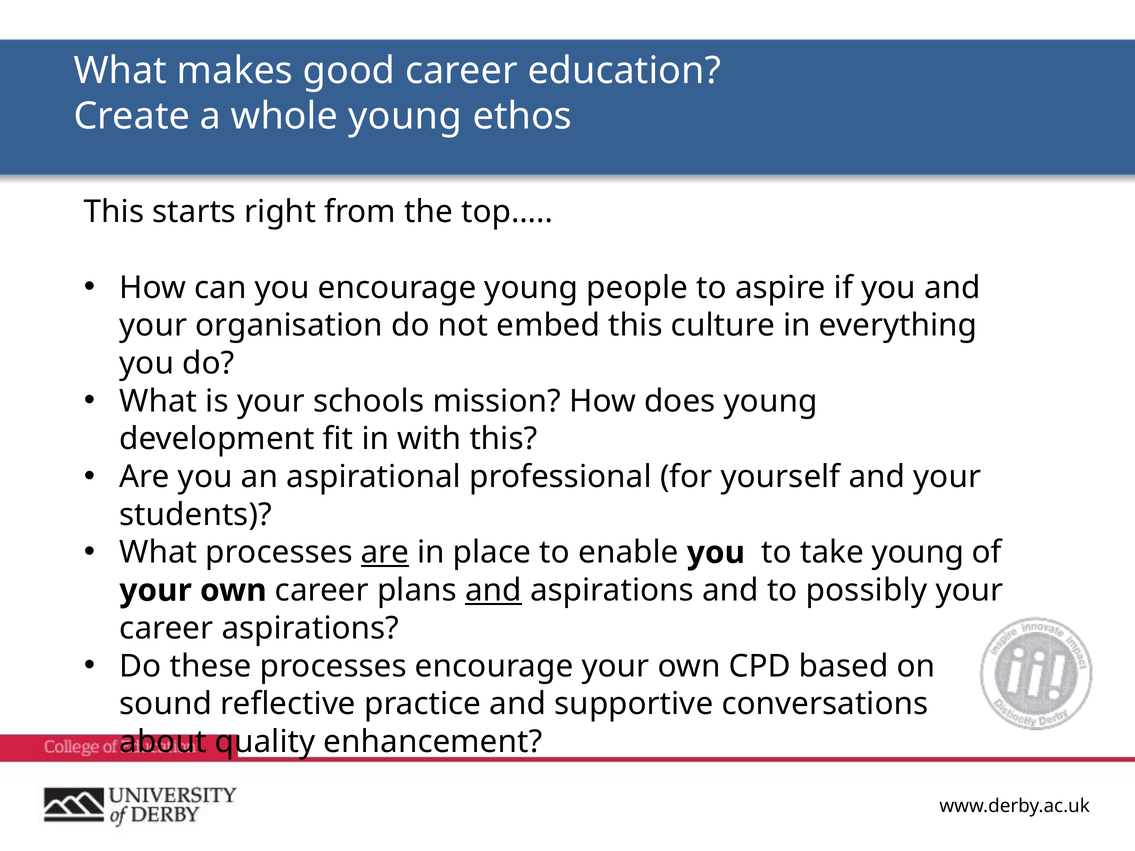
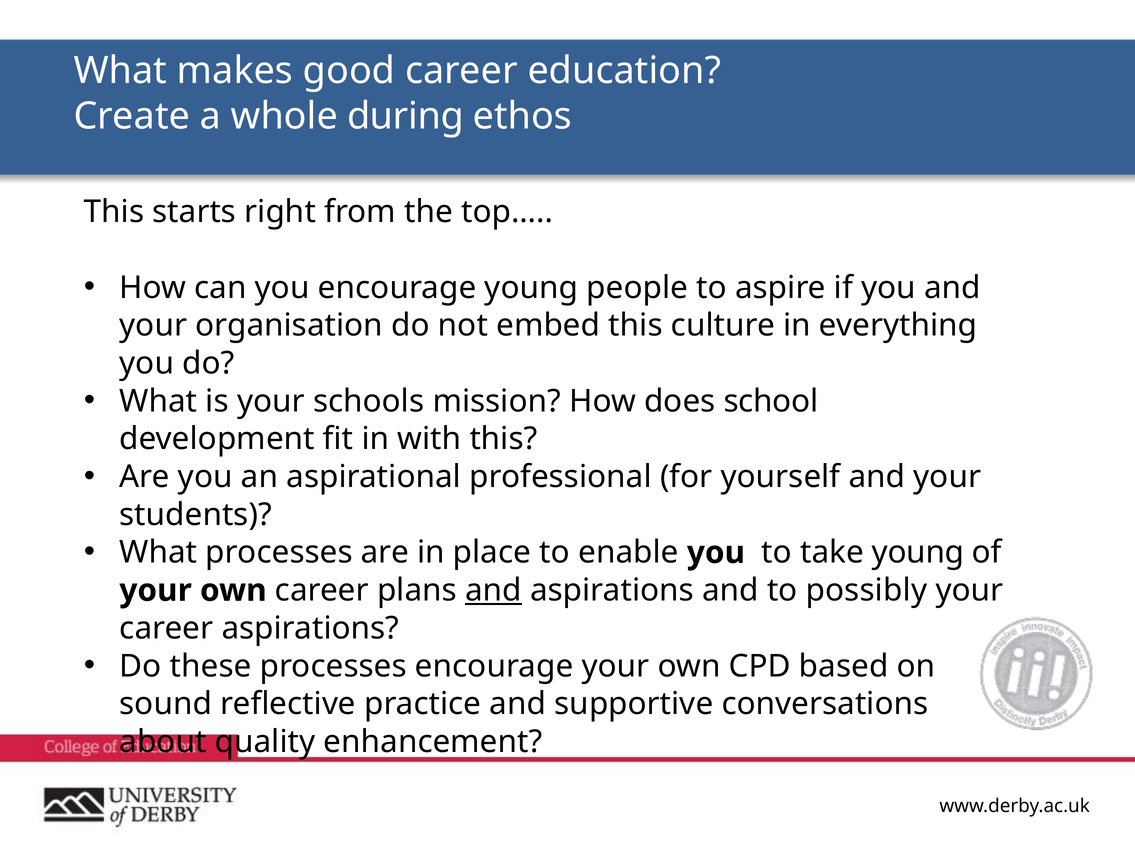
whole young: young -> during (406, 116)
does young: young -> school (771, 401)
are underline: present -> none (385, 553)
